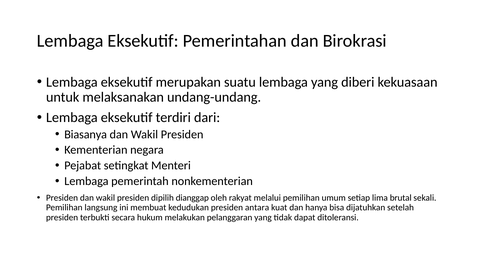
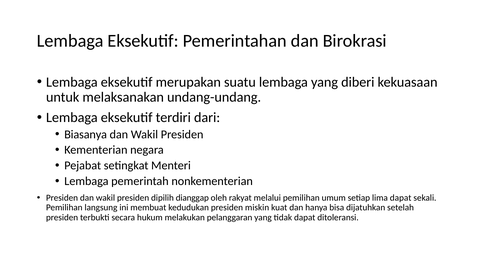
lima brutal: brutal -> dapat (401, 198)
antara: antara -> miskin (257, 207)
